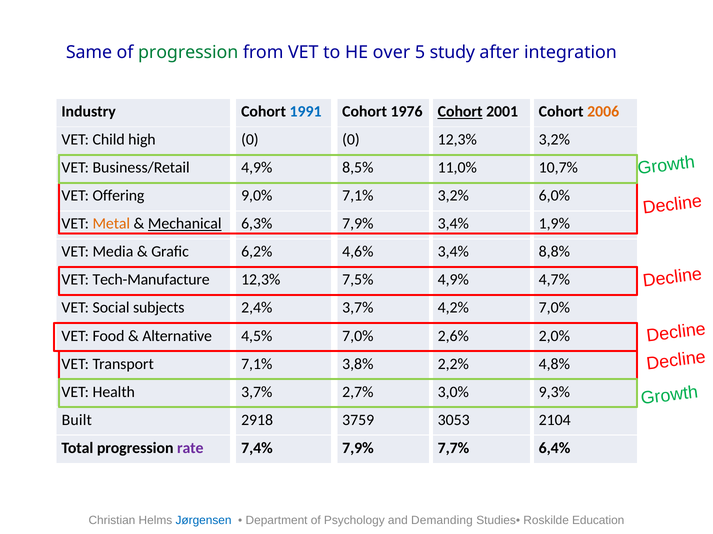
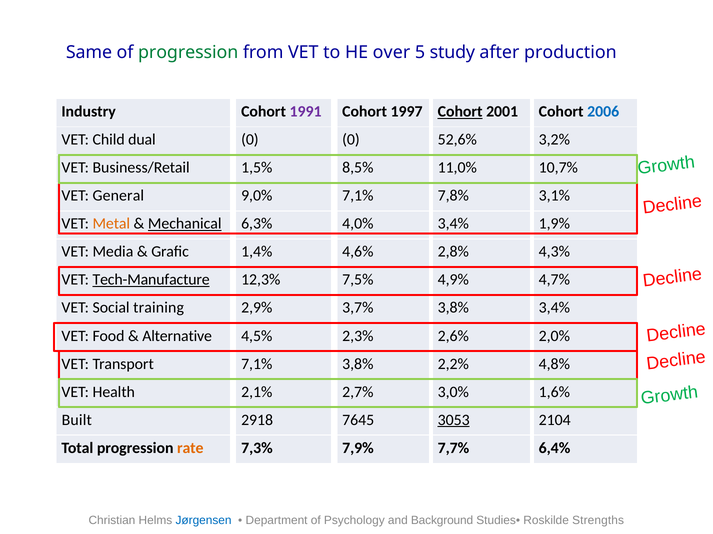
integration: integration -> production (570, 53)
1991 colour: blue -> purple (306, 112)
1976: 1976 -> 1997 (407, 112)
2006 colour: orange -> blue (603, 112)
high: high -> dual (142, 140)
12,3%: 12,3% -> 52,6% (457, 140)
4,9%: 4,9% -> 1,5% (257, 168)
Offering: Offering -> General (118, 196)
3,2%: 3,2% -> 7,8% (453, 196)
6,0%: 6,0% -> 3,1% (554, 196)
7,9%: 7,9% -> 4,0% (358, 224)
6,2%: 6,2% -> 1,4% (257, 252)
3,4%: 3,4% -> 2,8% (453, 252)
8,8%: 8,8% -> 4,3% (554, 252)
Tech-Manufacture underline: none -> present (151, 280)
subjects: subjects -> training (159, 308)
2,4%: 2,4% -> 2,9% (257, 308)
4,2%: 4,2% -> 3,8% (453, 308)
7,0%: 7,0% -> 3,4% (554, 308)
7,0%: 7,0% -> 2,3% (358, 336)
3,7%: 3,7% -> 2,1% (257, 392)
9,3%: 9,3% -> 1,6% (554, 392)
3759: 3759 -> 7645 (358, 420)
3053 underline: none -> present (454, 420)
rate colour: purple -> orange (190, 449)
7,4%: 7,4% -> 7,3% (257, 449)
Demanding: Demanding -> Background (442, 521)
Education: Education -> Strengths (598, 521)
